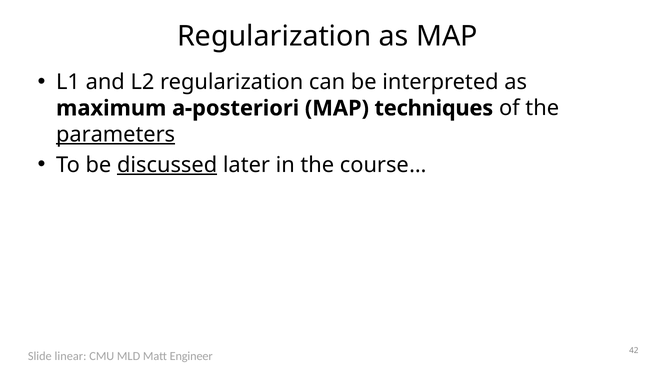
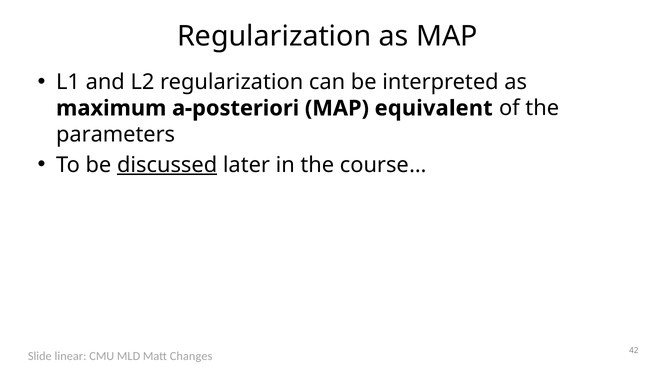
techniques: techniques -> equivalent (434, 108)
parameters underline: present -> none (116, 135)
Engineer: Engineer -> Changes (191, 357)
